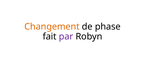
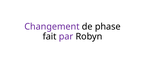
Changement colour: orange -> purple (52, 26)
